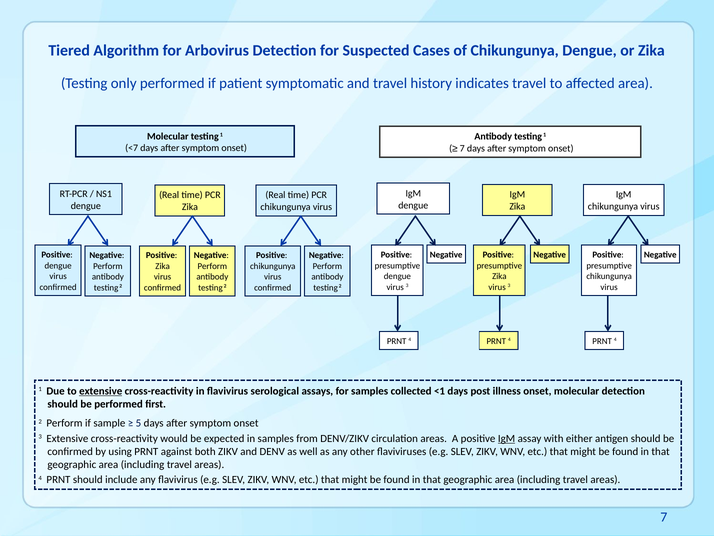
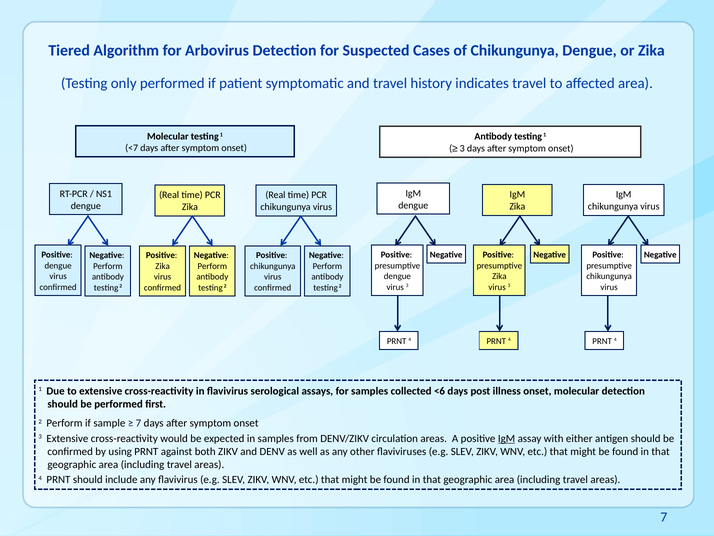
7: 7 -> 3 (462, 148)
extensive underline: present -> none (101, 391)
<1: <1 -> <6 (440, 391)
5: 5 -> 7 (138, 423)
